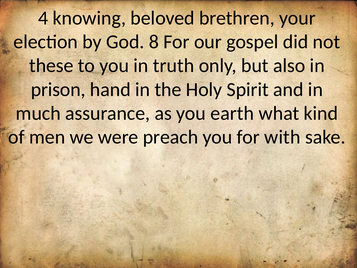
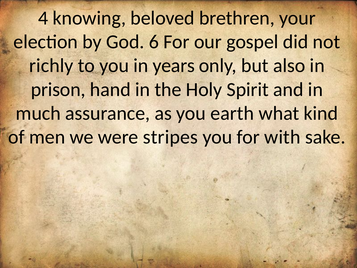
8: 8 -> 6 (154, 42)
these: these -> richly (51, 66)
truth: truth -> years (174, 66)
preach: preach -> stripes (170, 137)
